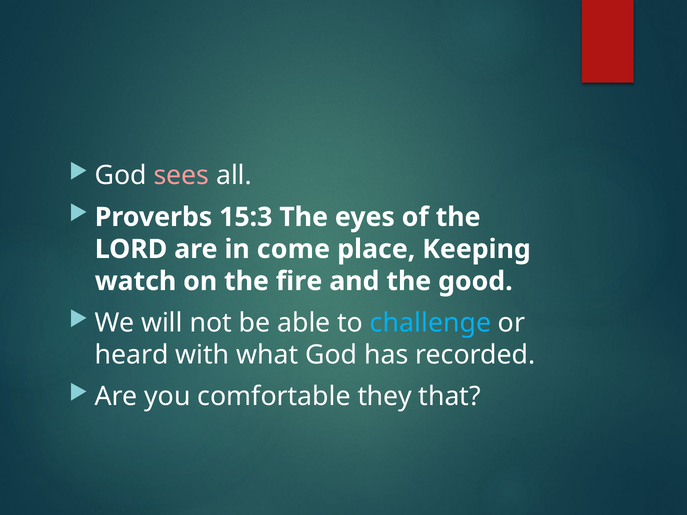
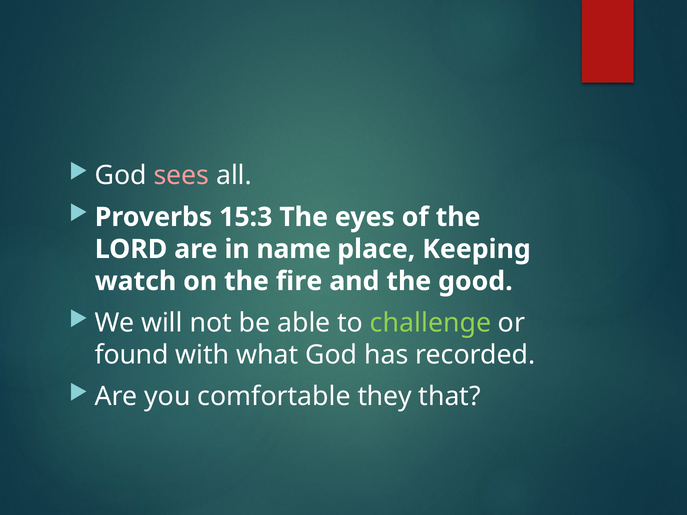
come: come -> name (294, 249)
challenge colour: light blue -> light green (431, 323)
heard: heard -> found (132, 355)
